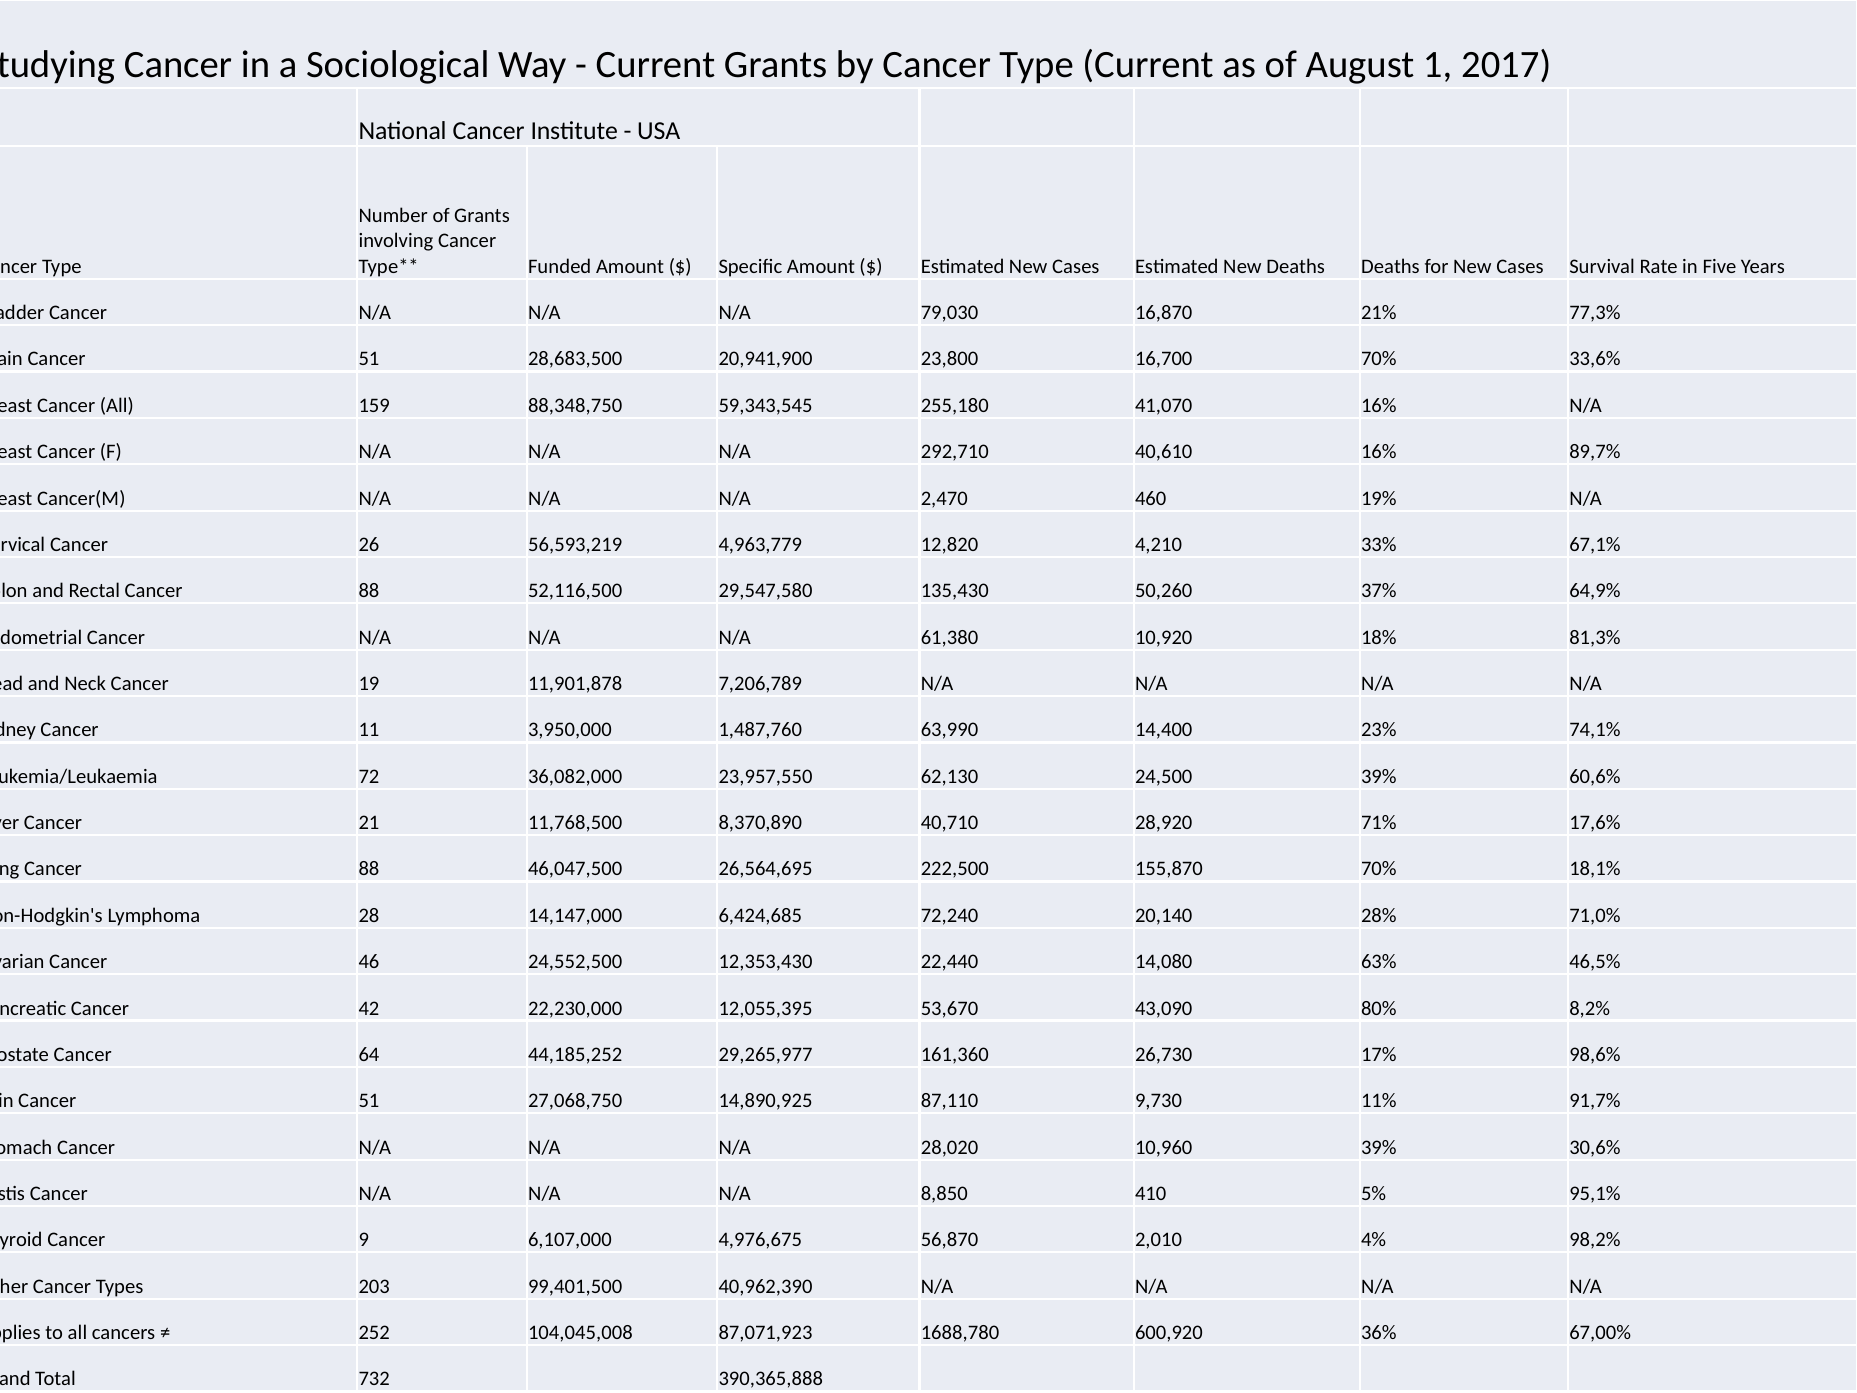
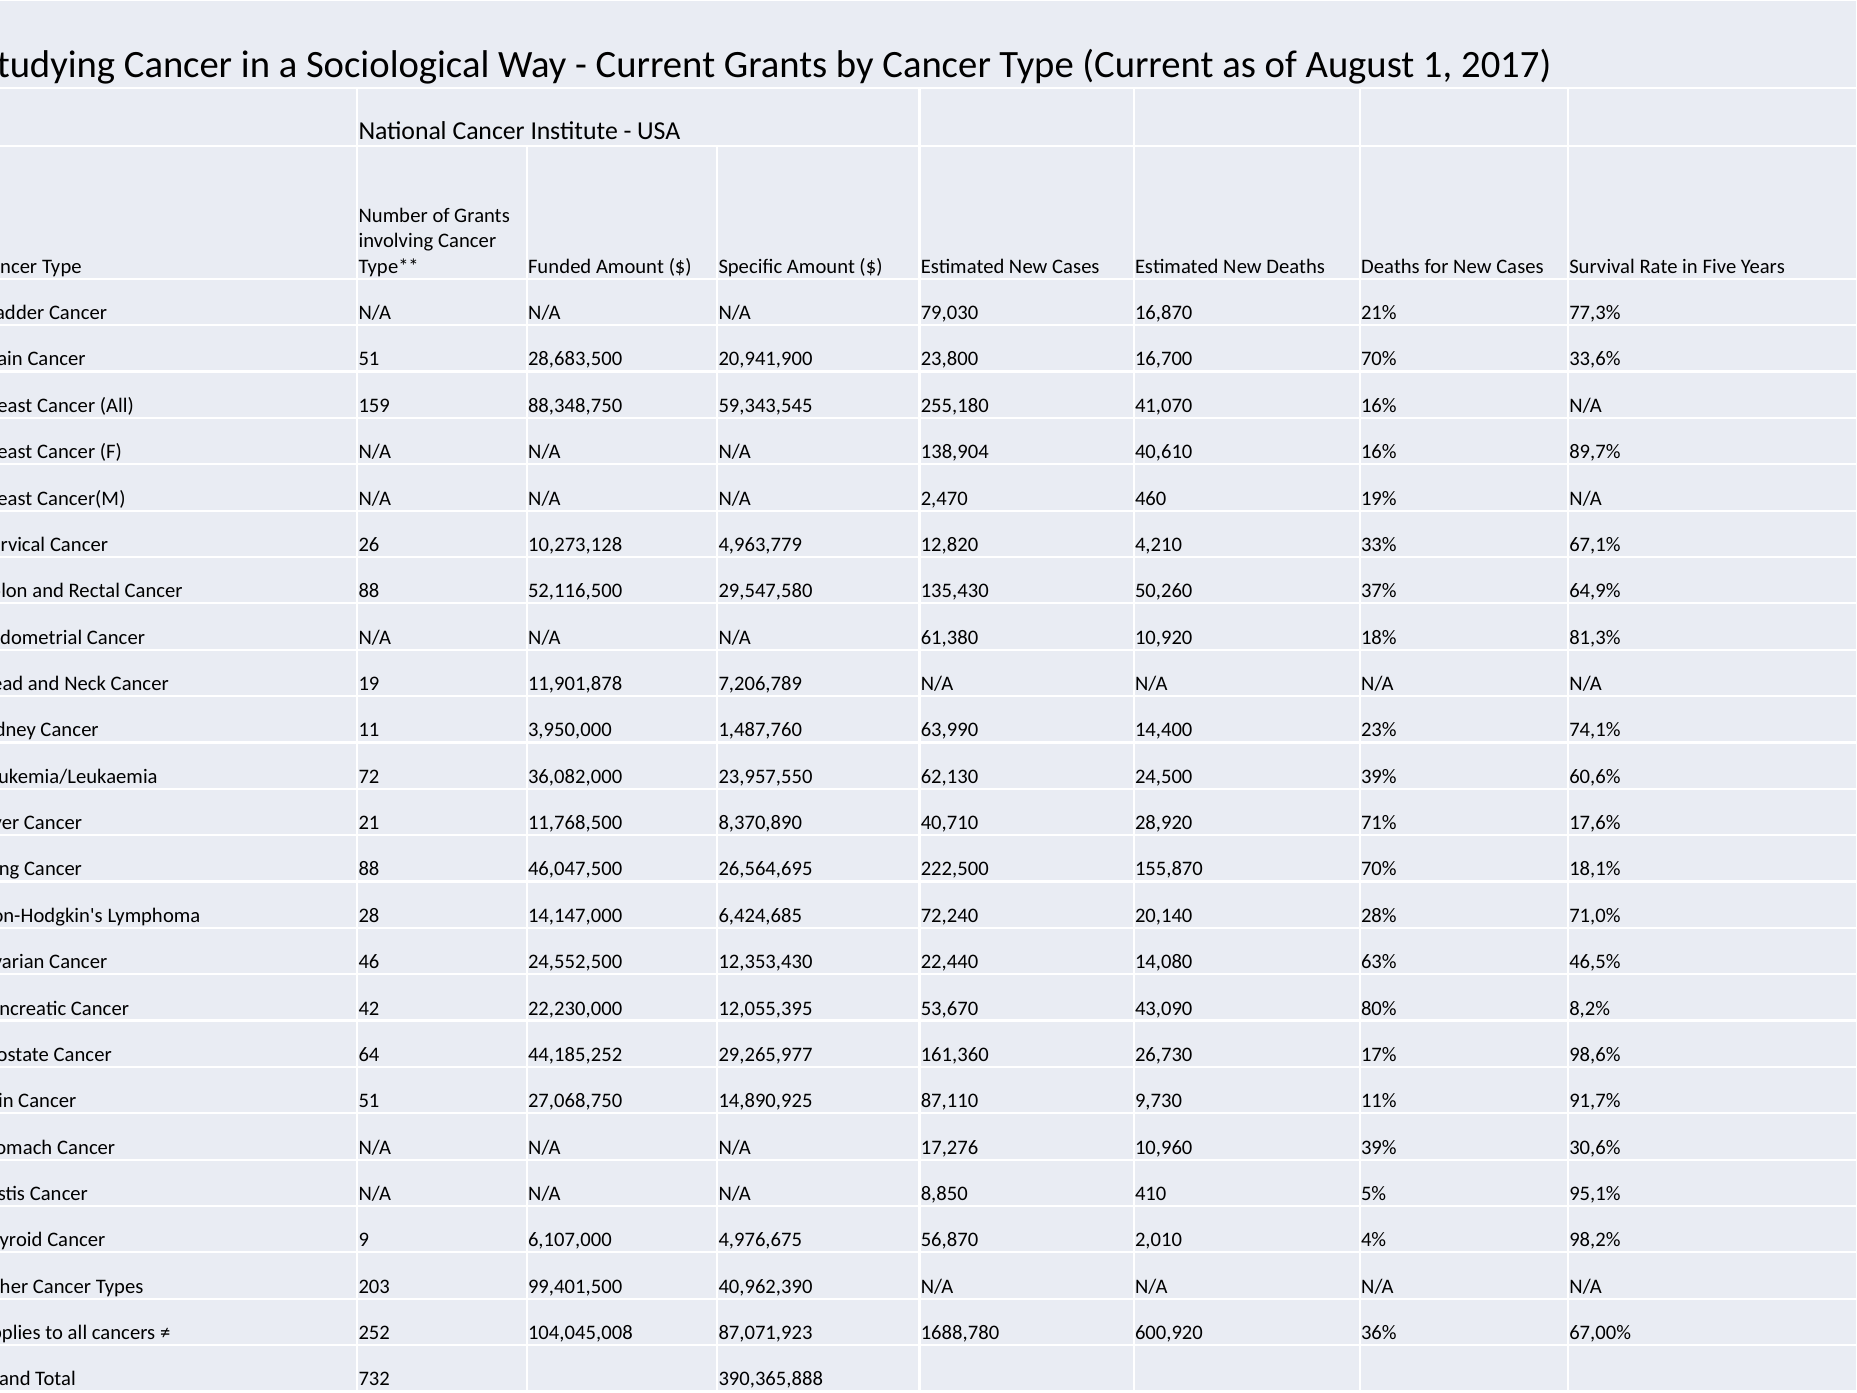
292,710: 292,710 -> 138,904 (955, 452)
56,593,219: 56,593,219 -> 10,273,128 (575, 545)
28,020: 28,020 -> 17,276 (950, 1147)
